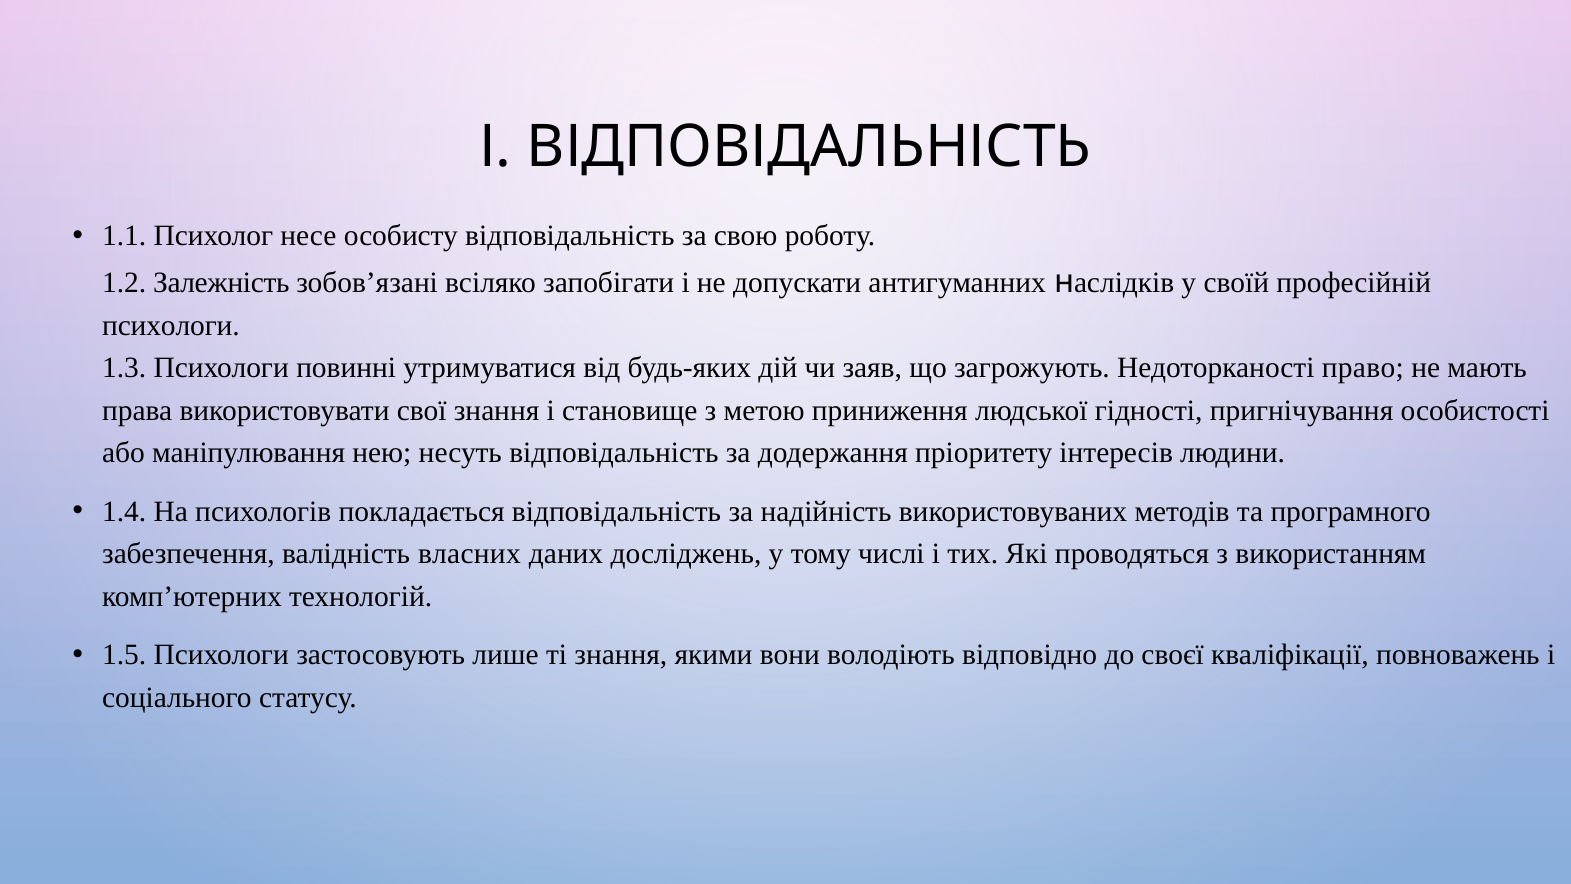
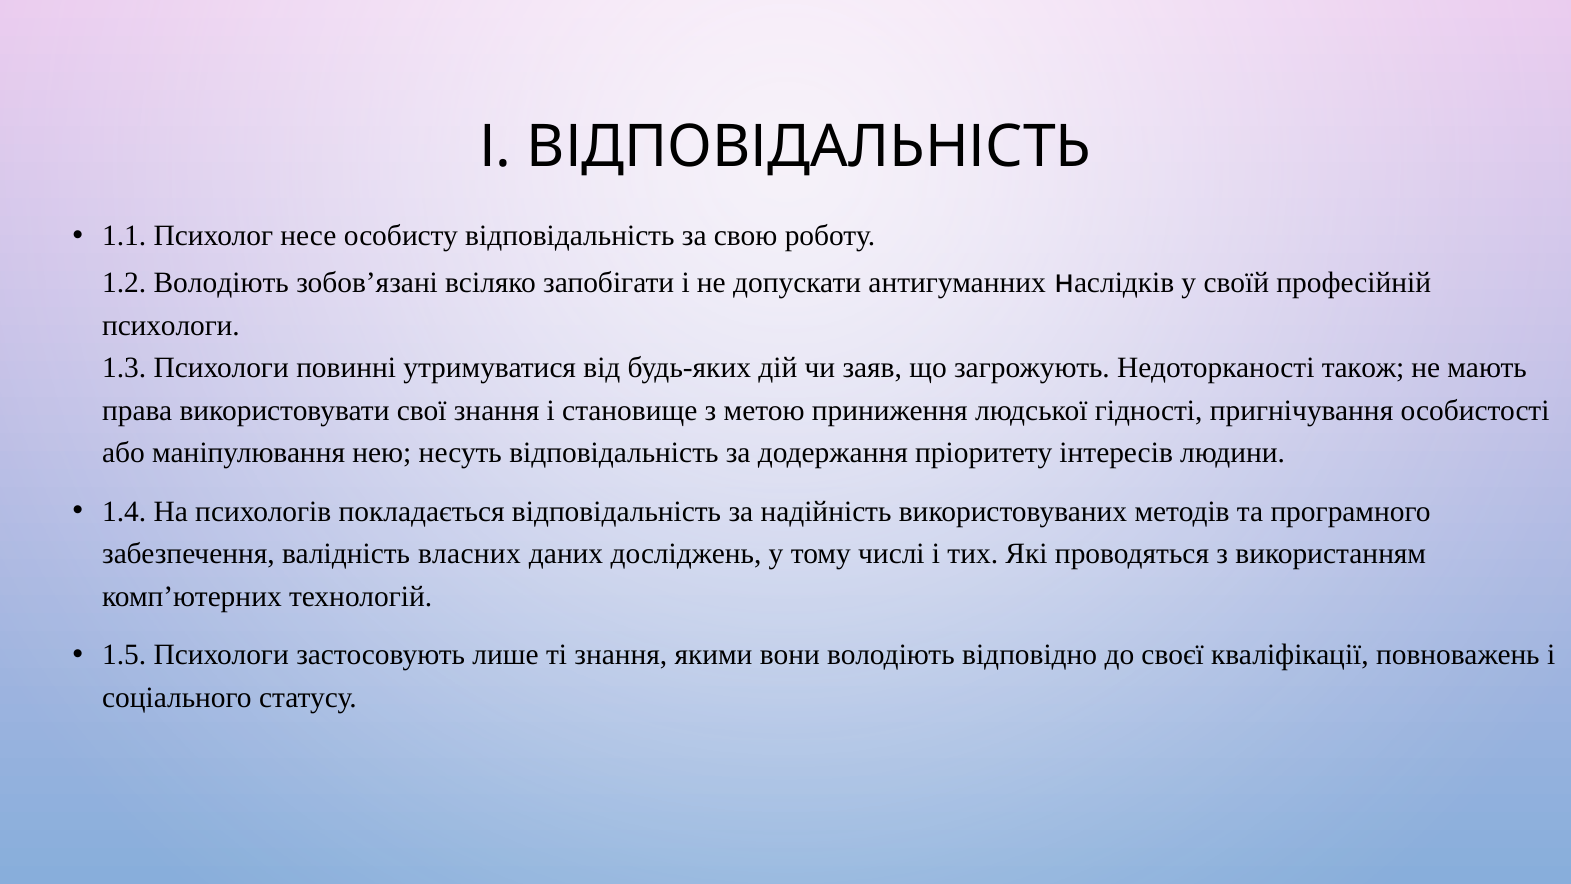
1.2 Залежність: Залежність -> Володіють (221, 282)
право: право -> також (1363, 368)
